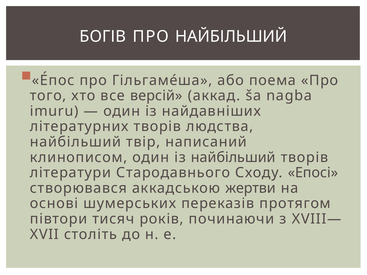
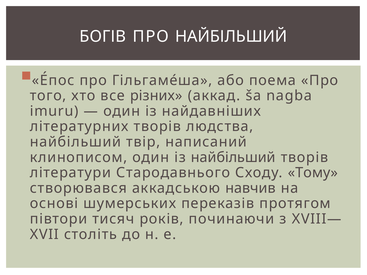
версій: версій -> різних (156, 96)
Епосі: Епосі -> Тому (313, 173)
жертви: жертви -> навчив (250, 188)
